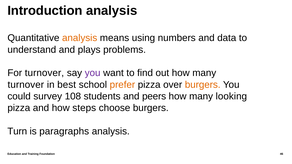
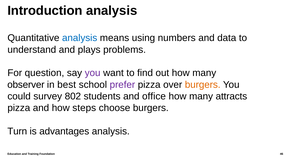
analysis colour: orange -> blue (80, 38)
For turnover: turnover -> question (44, 73)
turnover: turnover -> observer (26, 85)
prefer colour: orange -> purple (122, 85)
108: 108 -> 802 (73, 96)
peers: peers -> office (154, 96)
looking: looking -> attracts (231, 96)
paragraphs: paragraphs -> advantages (64, 131)
